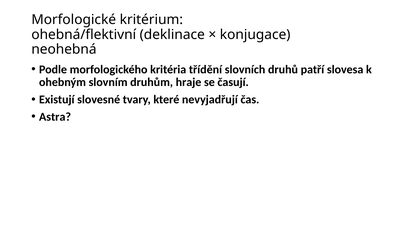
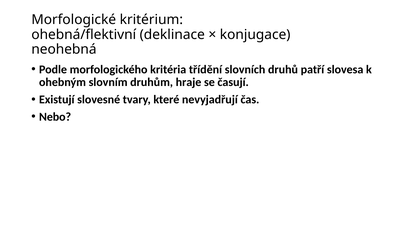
Astra: Astra -> Nebo (55, 117)
